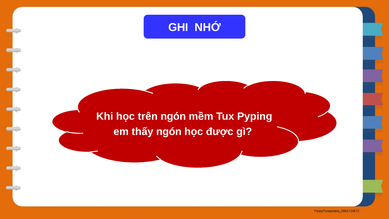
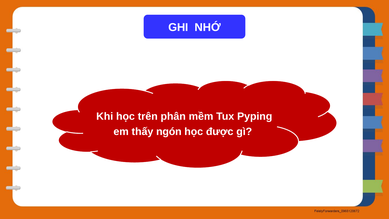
trên ngón: ngón -> phân (173, 116)
